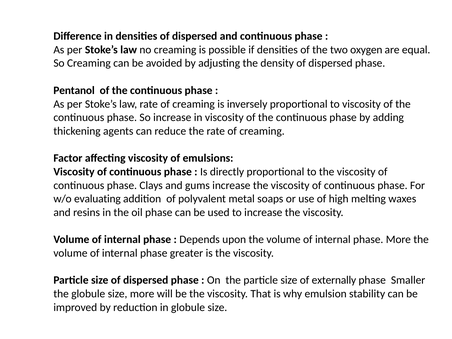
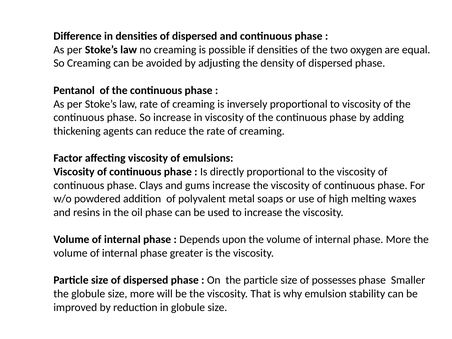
evaluating: evaluating -> powdered (97, 199)
externally: externally -> possesses (334, 280)
